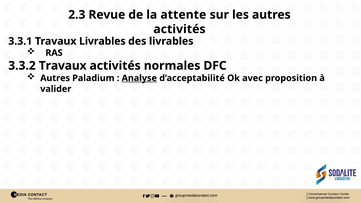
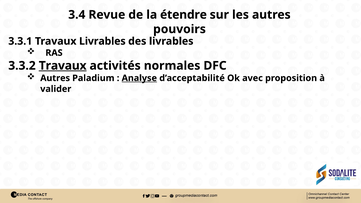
2.3: 2.3 -> 3.4 (77, 15)
attente: attente -> étendre (183, 15)
activités: activités -> pouvoirs (180, 29)
Travaux underline: none -> present (63, 66)
